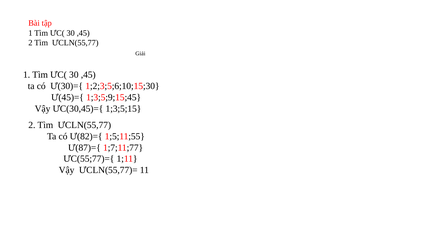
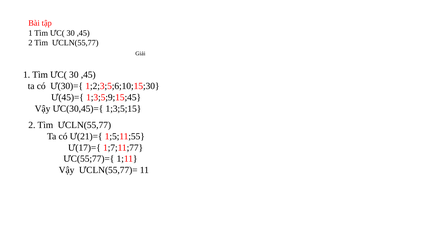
Ư(82)={: Ư(82)={ -> Ư(21)={ (86, 136)
Ư(87)={: Ư(87)={ -> Ư(17)={ (84, 148)
